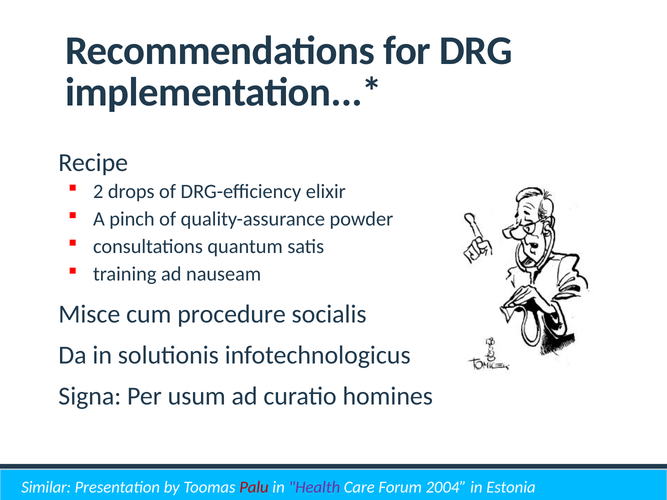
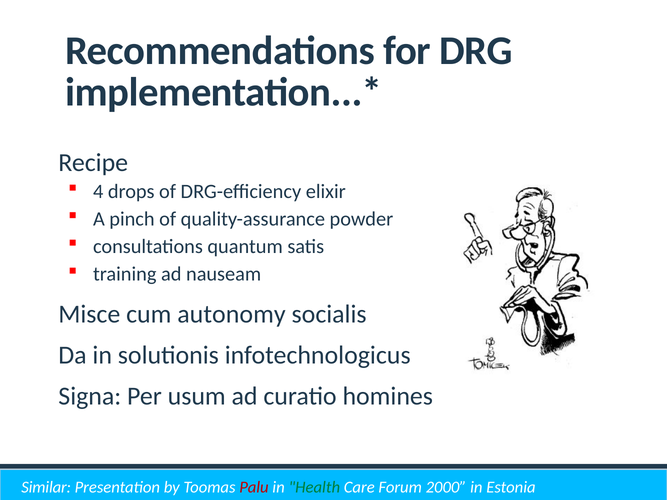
2: 2 -> 4 (98, 192)
procedure: procedure -> autonomy (231, 314)
Health colour: purple -> green (314, 488)
2004: 2004 -> 2000 (446, 488)
